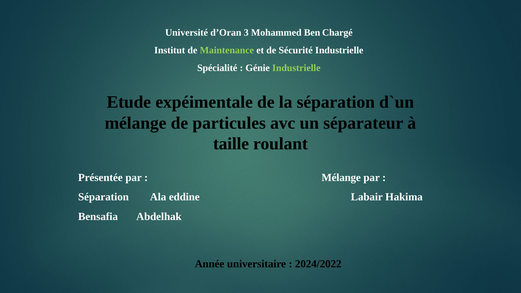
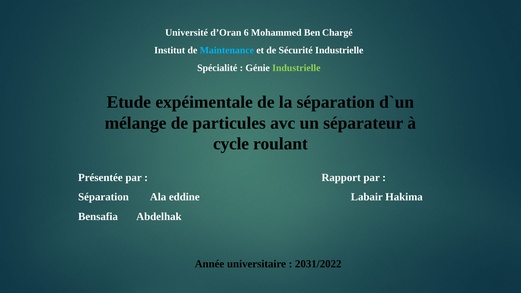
3: 3 -> 6 (246, 33)
Maintenance colour: light green -> light blue (227, 50)
taille: taille -> cycle (231, 144)
Mélange: Mélange -> Rapport (341, 177)
2024/2022: 2024/2022 -> 2031/2022 (318, 264)
